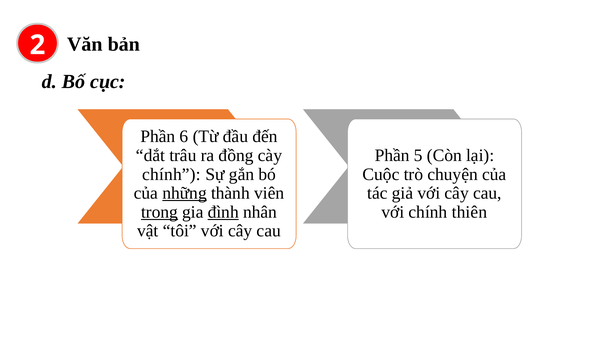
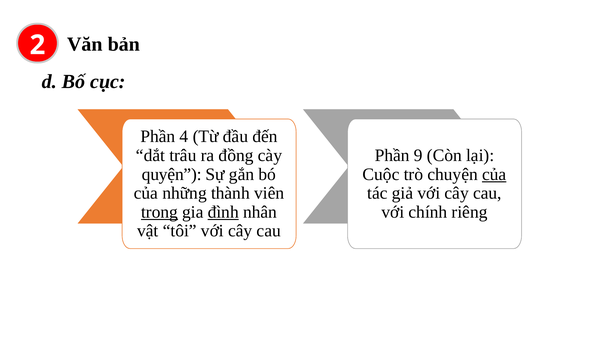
6: 6 -> 4 (184, 136)
5: 5 -> 9 (418, 155)
chính: chính -> quyện (172, 174)
của underline: none -> present (494, 174)
những underline: present -> none (185, 193)
thiên: thiên -> riêng (470, 212)
